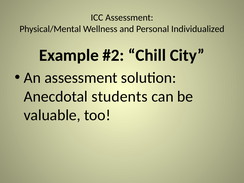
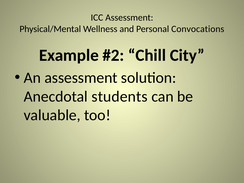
Individualized: Individualized -> Convocations (198, 29)
